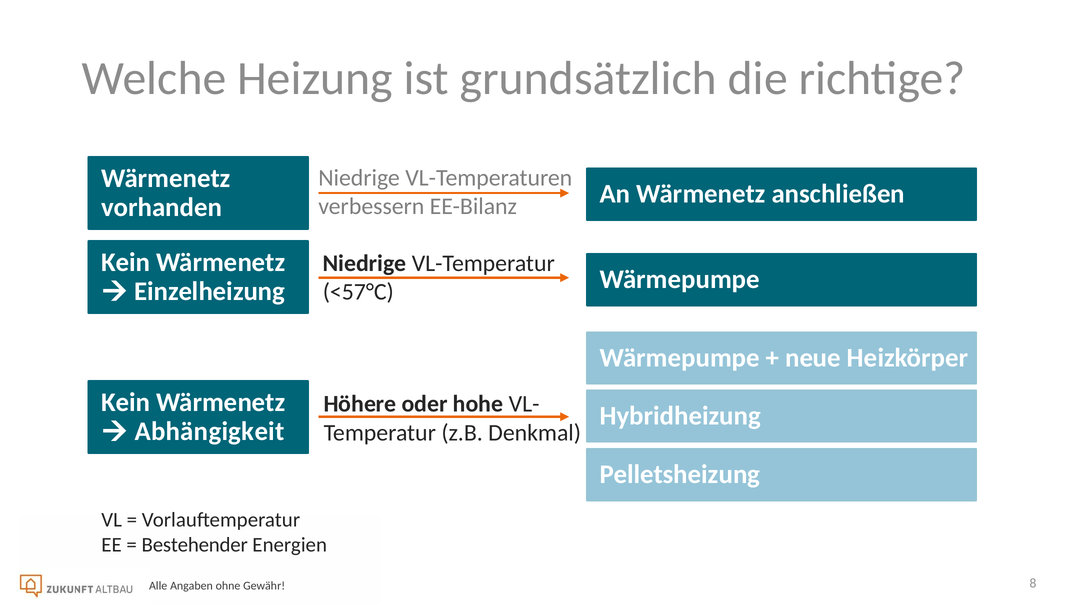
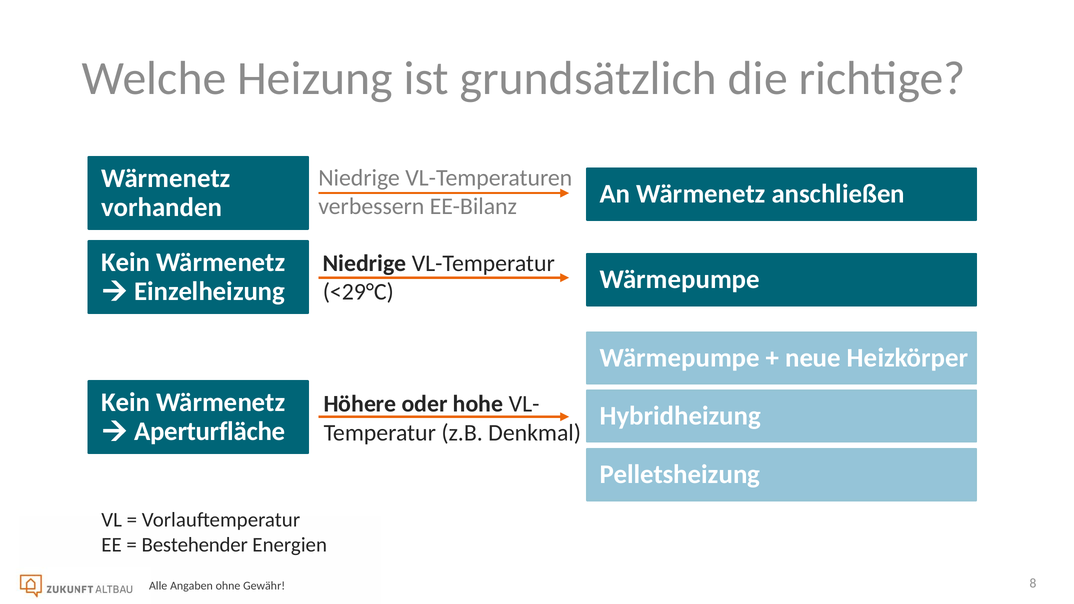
<57°C: <57°C -> <29°C (358, 292)
Abhängigkeit: Abhängigkeit -> Aperturfläche (210, 432)
